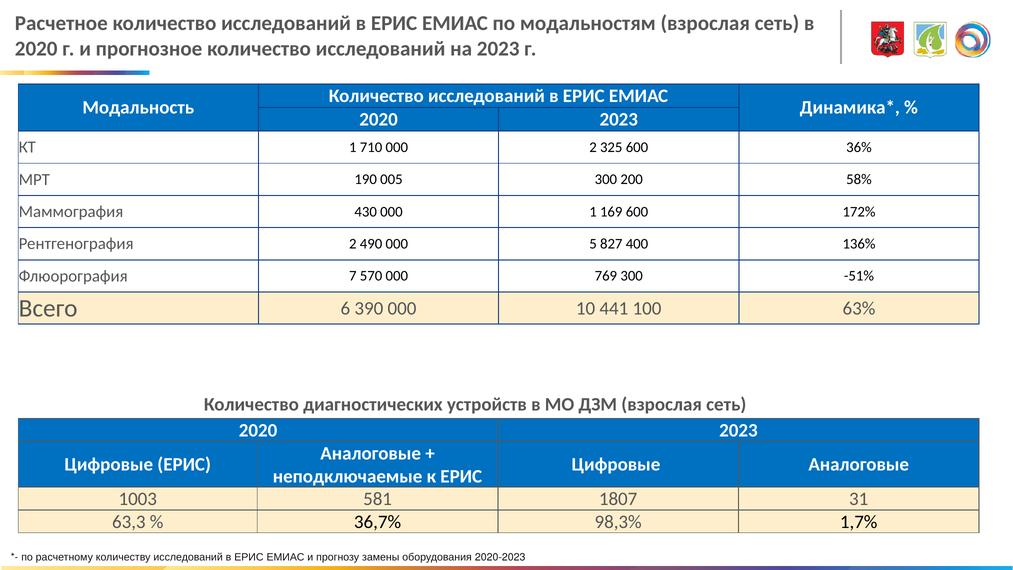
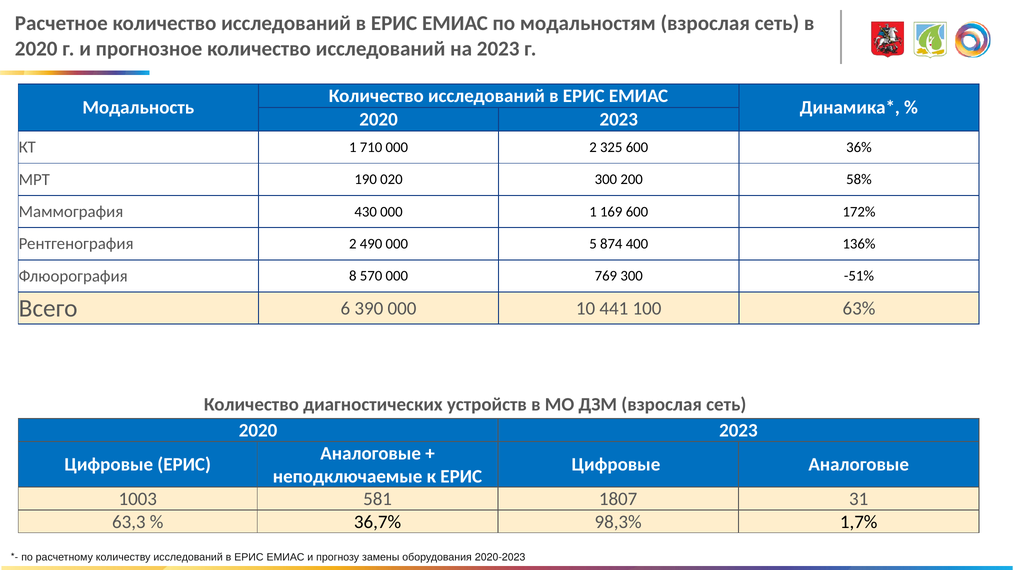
005: 005 -> 020 (391, 179)
827: 827 -> 874 (611, 244)
7: 7 -> 8 (353, 276)
